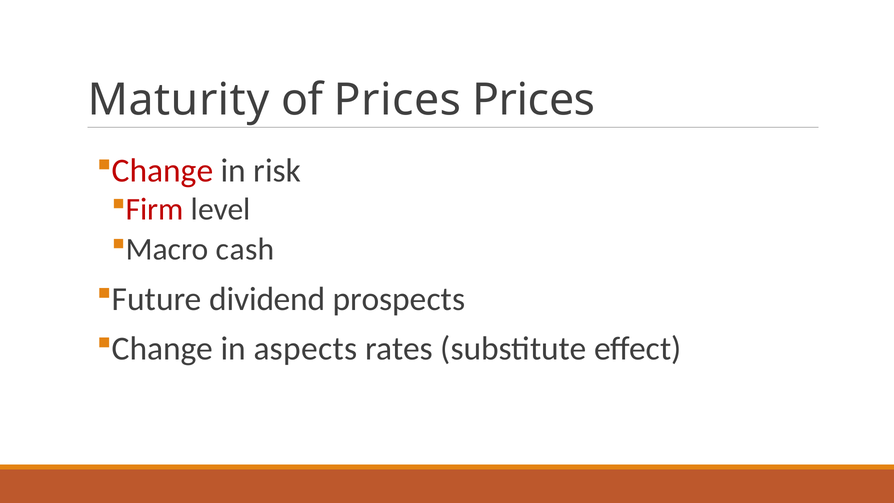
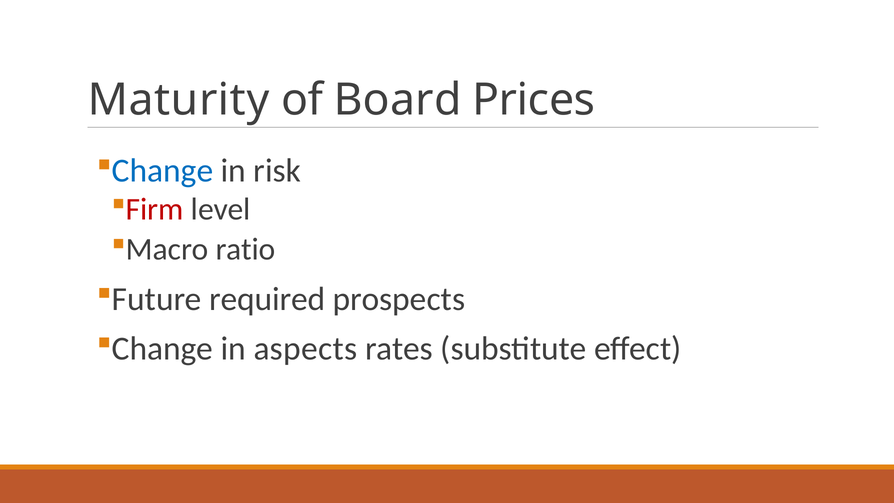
of Prices: Prices -> Board (398, 100)
Change colour: red -> blue (163, 170)
cash: cash -> ratio (245, 249)
dividend: dividend -> required (267, 299)
